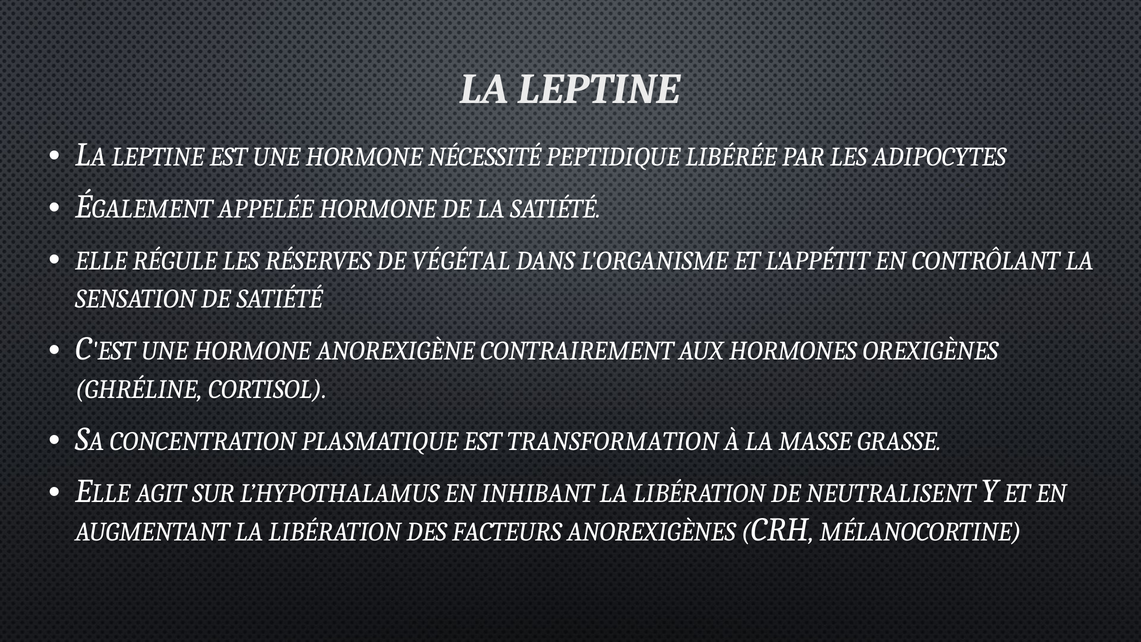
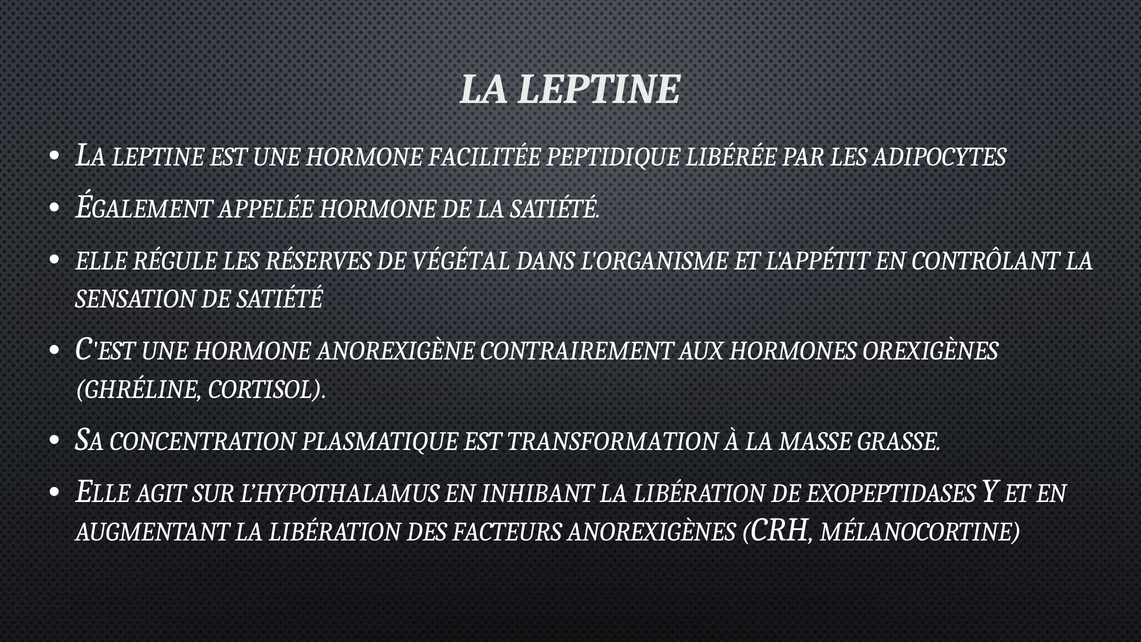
NÉCESSITÉ: NÉCESSITÉ -> FACILITÉE (485, 157)
NEUTRALISENT: NEUTRALISENT -> EXOPEPTIDASES (891, 493)
